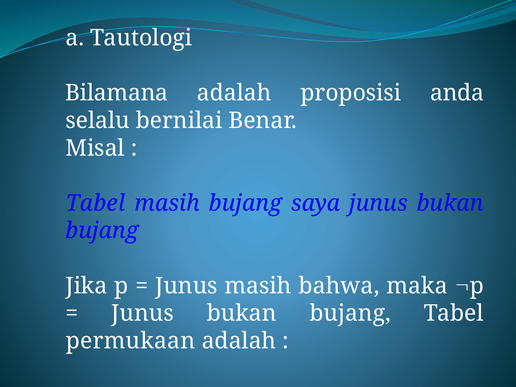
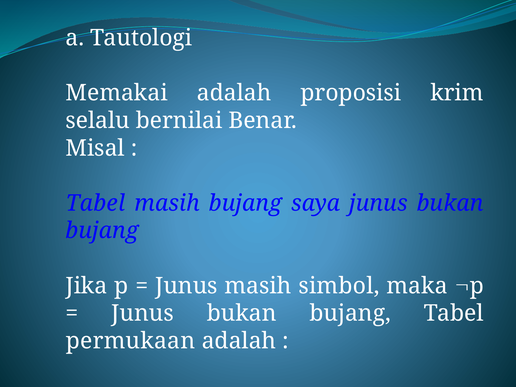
Bilamana: Bilamana -> Memakai (117, 93)
anda: anda -> krim (457, 93)
bahwa: bahwa -> simbol (339, 286)
